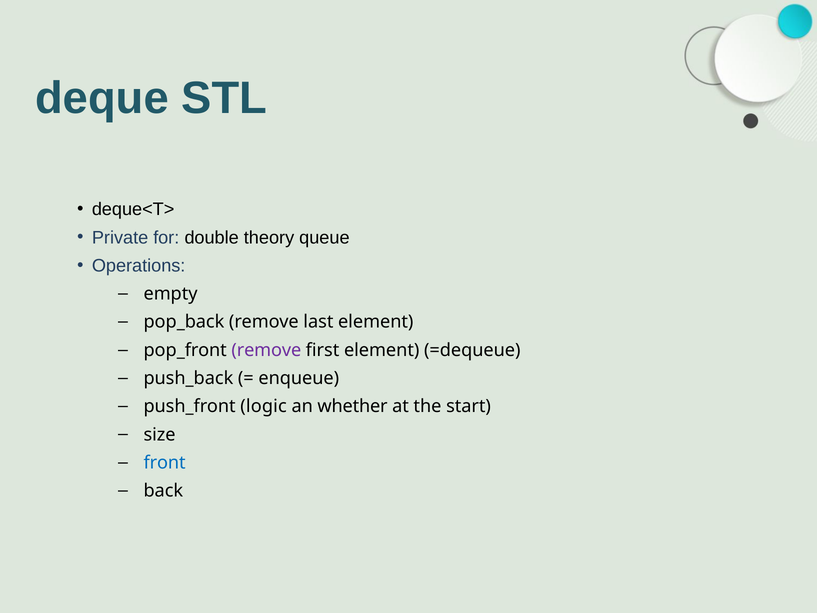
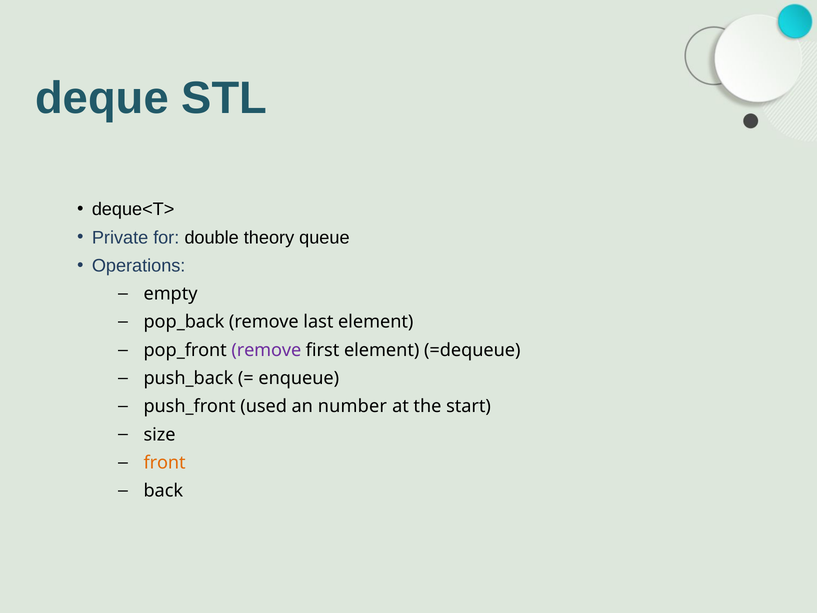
logic: logic -> used (264, 406)
whether: whether -> number (352, 406)
front colour: blue -> orange (165, 463)
